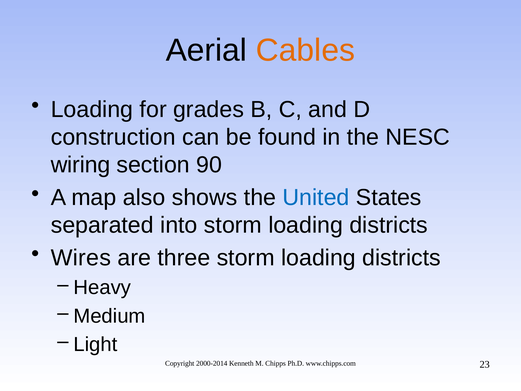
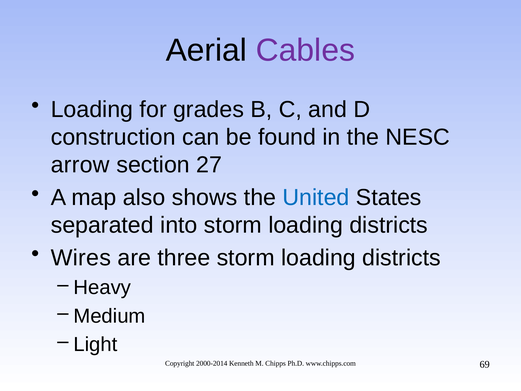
Cables colour: orange -> purple (305, 50)
wiring: wiring -> arrow (80, 165)
90: 90 -> 27 (209, 165)
23: 23 -> 69 (485, 364)
